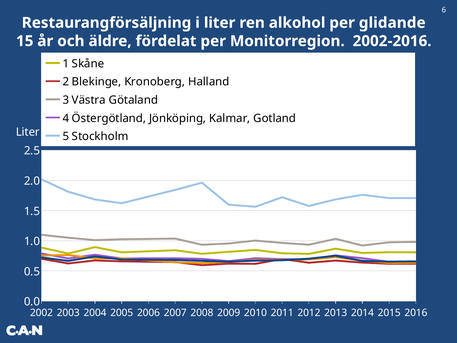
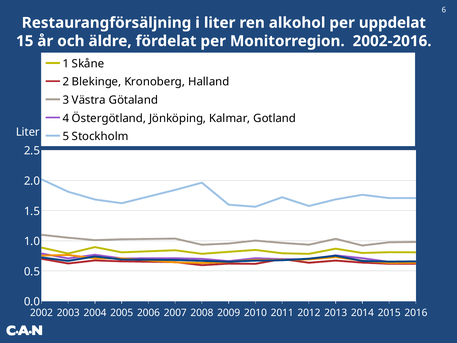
glidande: glidande -> uppdelat (392, 23)
